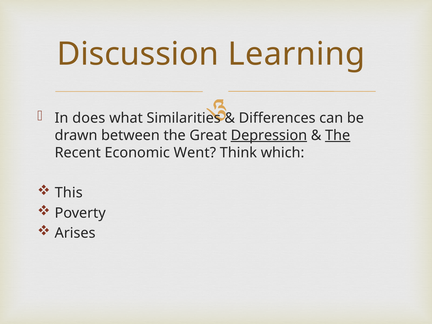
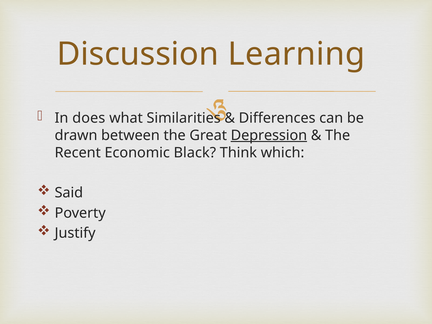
The underline: present -> none (338, 135)
Went: Went -> Black (195, 153)
This: This -> Said (69, 193)
Arises: Arises -> Justify (75, 233)
